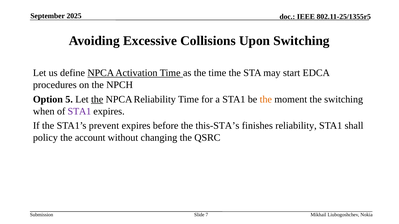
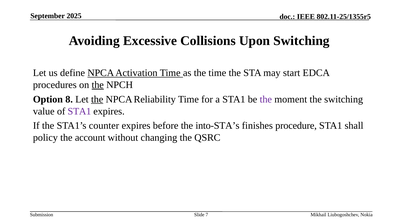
the underline: none -> present (98, 85)
5: 5 -> 8 (69, 99)
the colour: orange -> purple (266, 99)
when: when -> value (44, 111)
prevent: prevent -> counter (104, 126)
this-STA’s: this-STA’s -> into-STA’s (217, 126)
finishes reliability: reliability -> procedure (296, 126)
